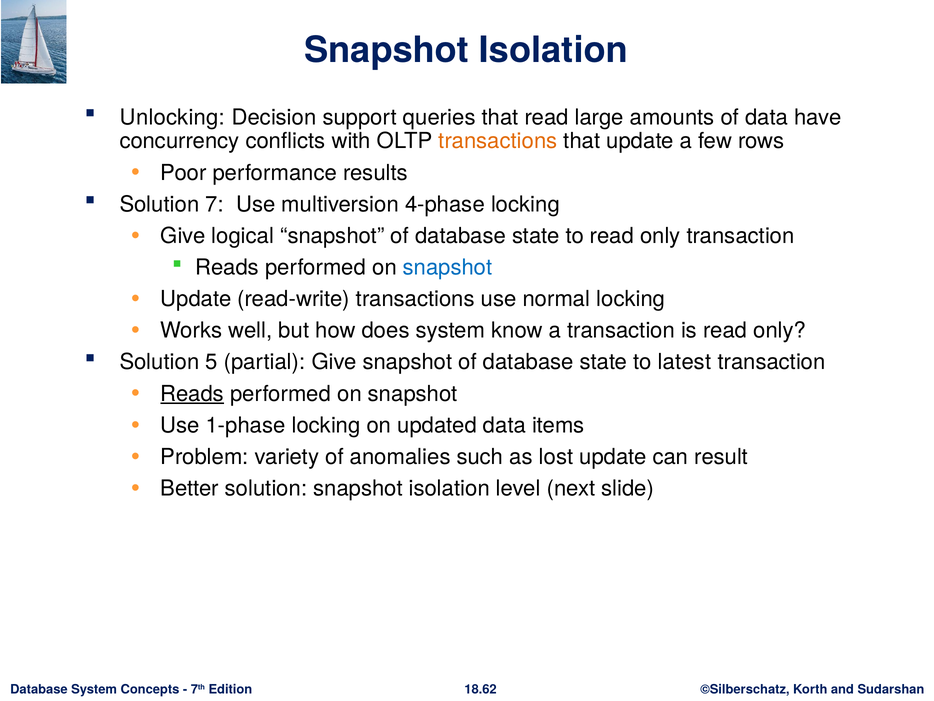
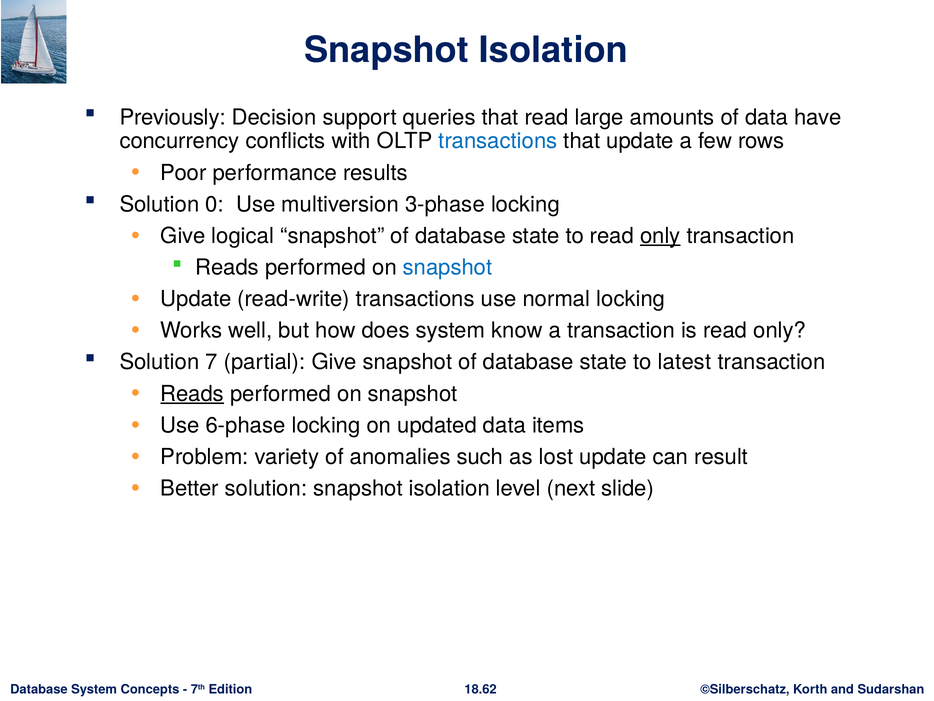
Unlocking: Unlocking -> Previously (173, 117)
transactions colour: orange -> blue (498, 141)
7: 7 -> 0 (215, 204)
4-phase: 4-phase -> 3-phase (445, 204)
only underline: none -> present (660, 236)
5: 5 -> 7 (212, 362)
1-phase: 1-phase -> 6-phase (246, 425)
